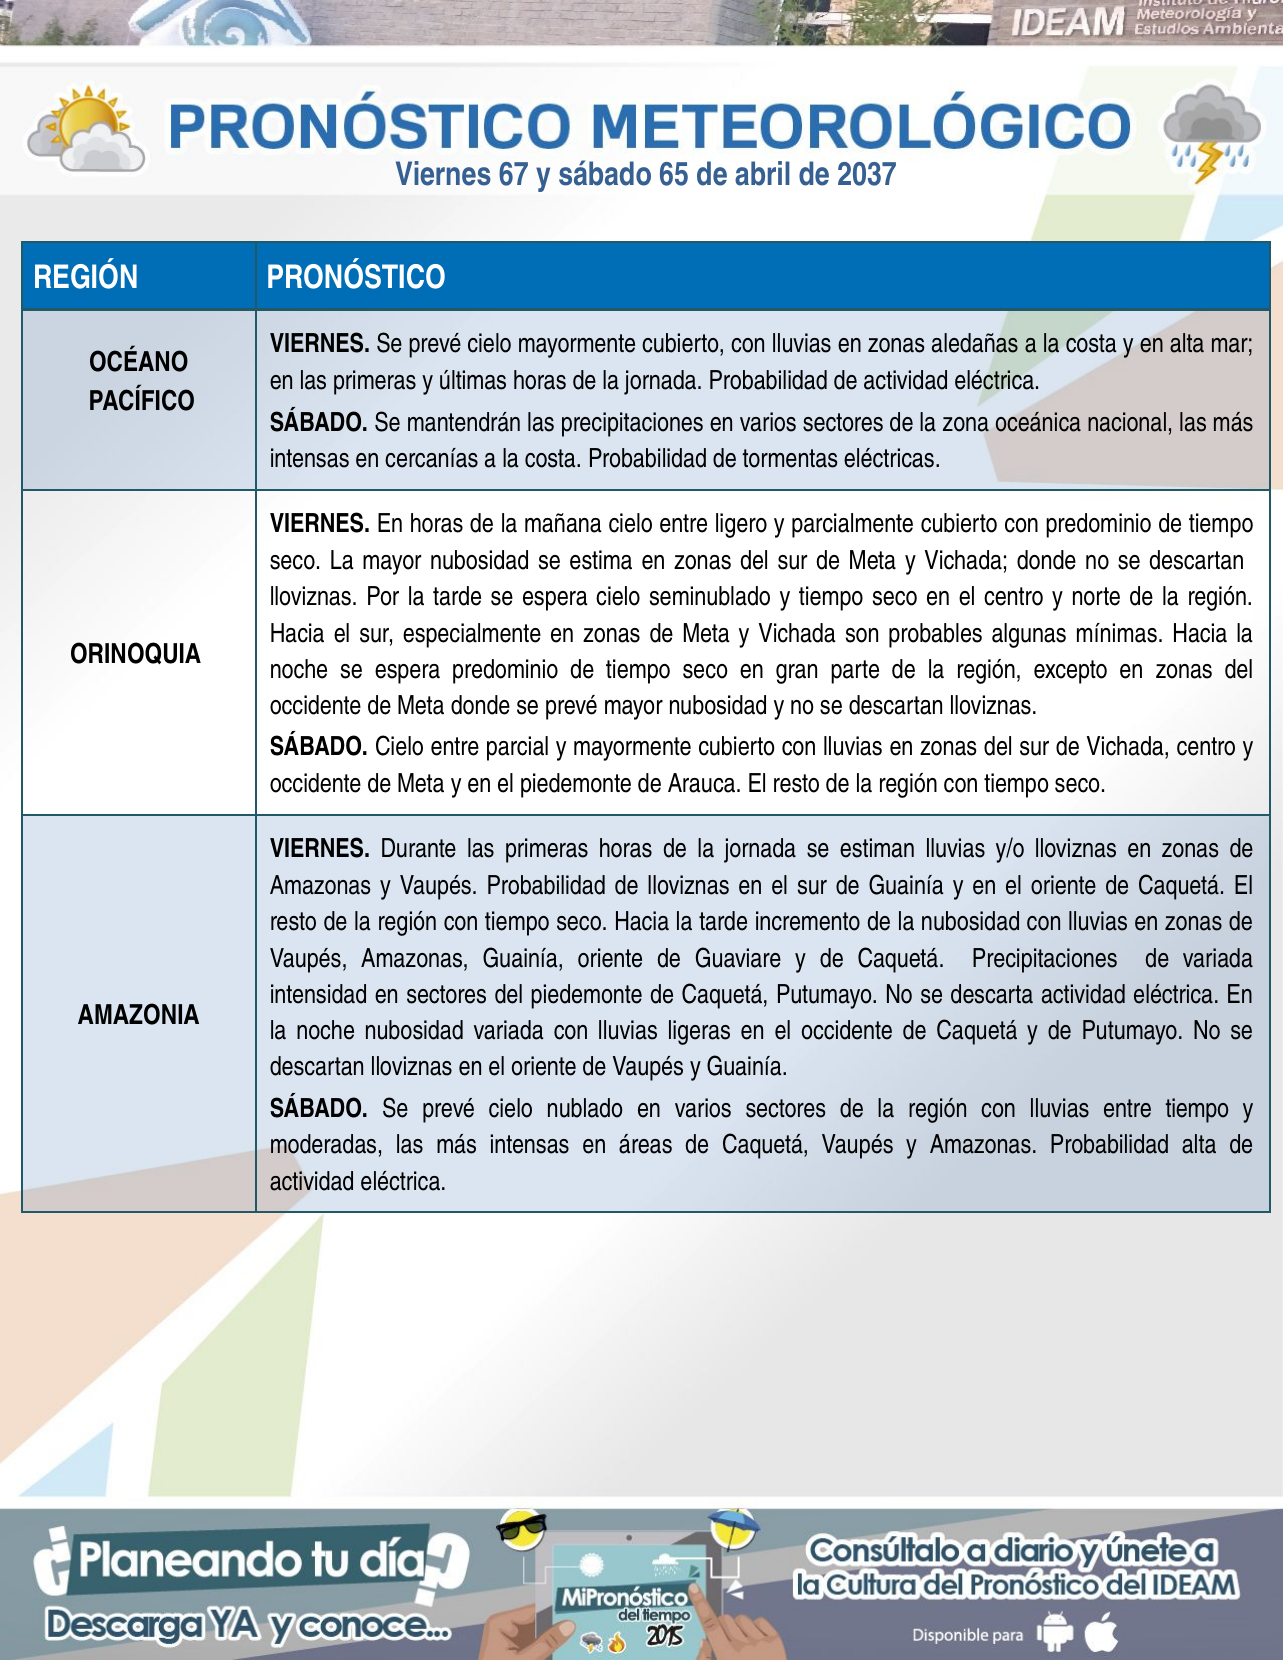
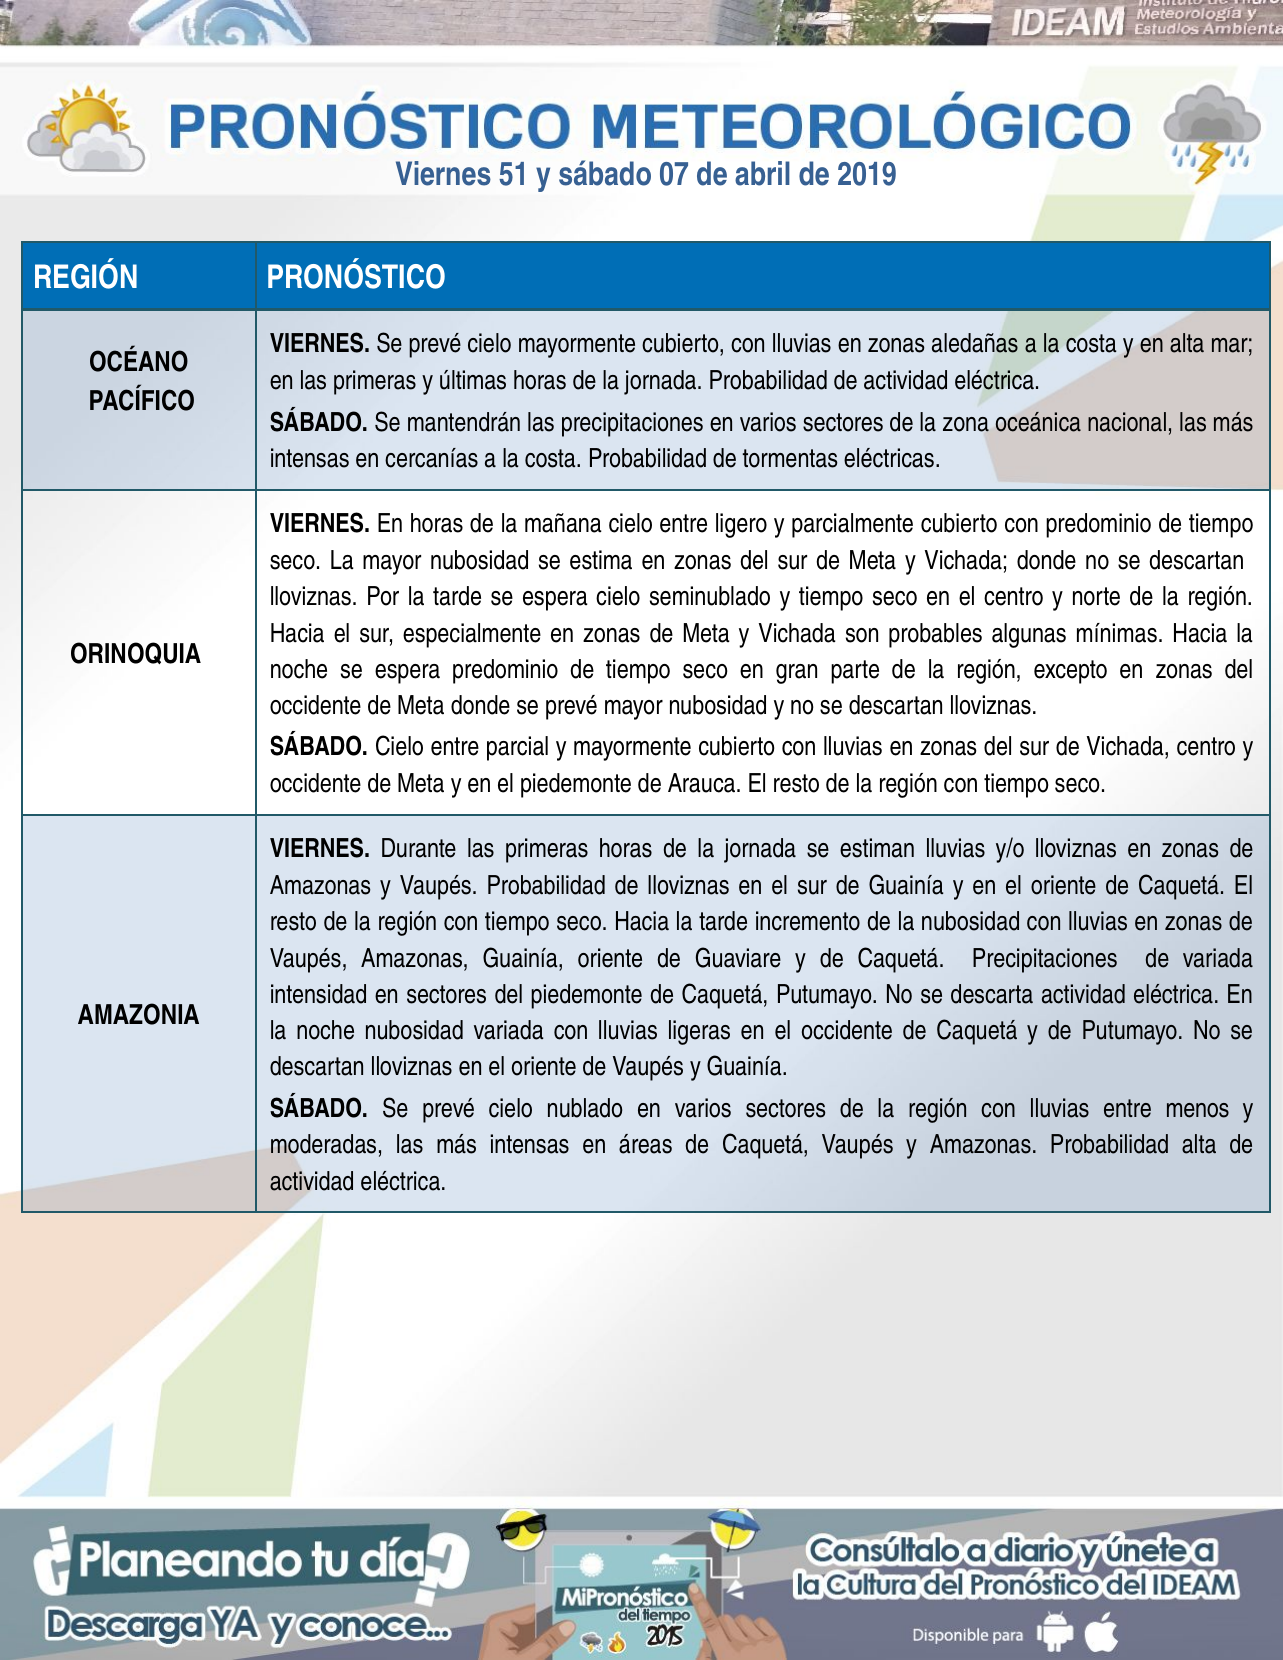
67: 67 -> 51 (514, 175)
65: 65 -> 07 (674, 175)
2037: 2037 -> 2019 (867, 175)
entre tiempo: tiempo -> menos (1197, 1109)
